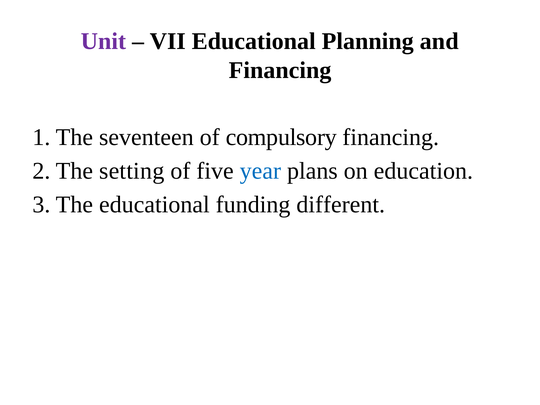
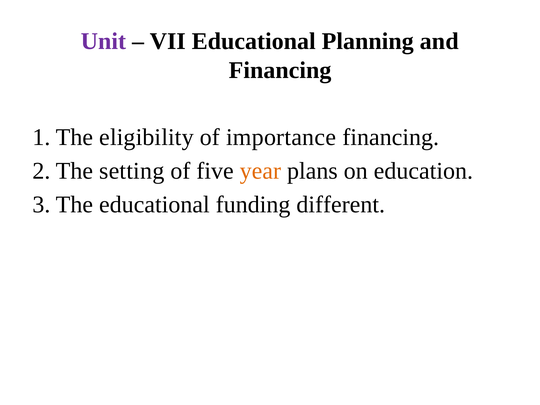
seventeen: seventeen -> eligibility (147, 137)
compulsory: compulsory -> importance (281, 137)
year colour: blue -> orange (261, 171)
